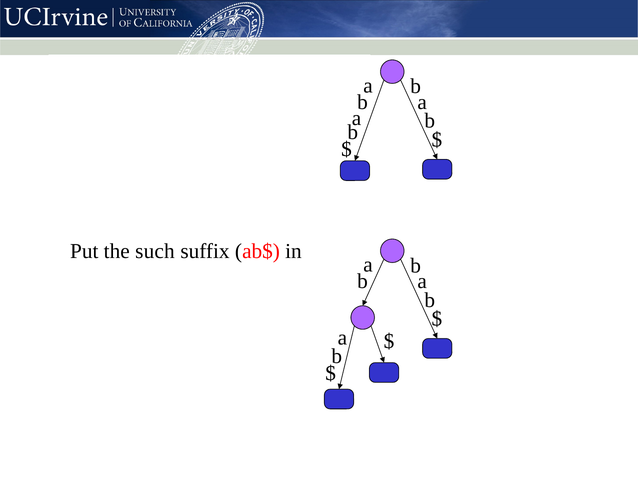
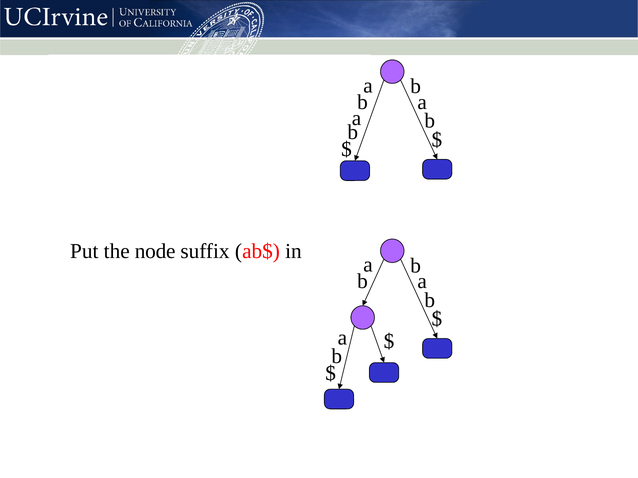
such: such -> node (155, 251)
